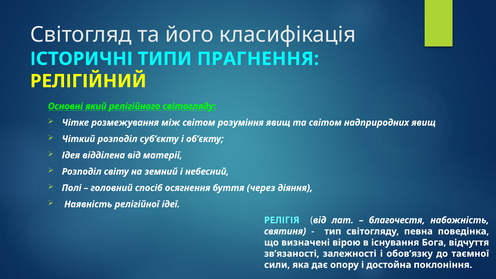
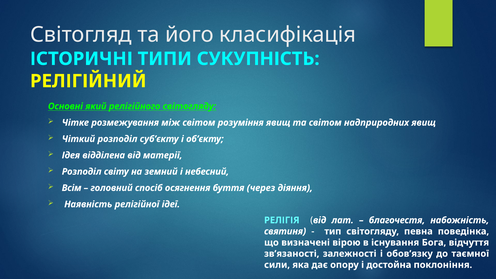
ПРАГНЕННЯ: ПРАГНЕННЯ -> СУКУПНІСТЬ (258, 59)
Полі: Полі -> Всім (72, 188)
